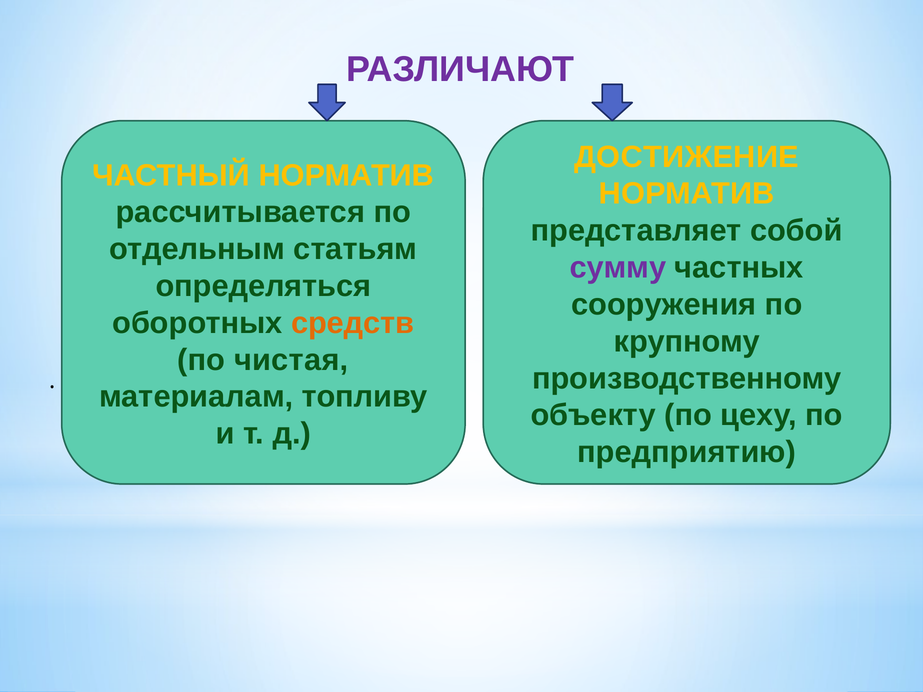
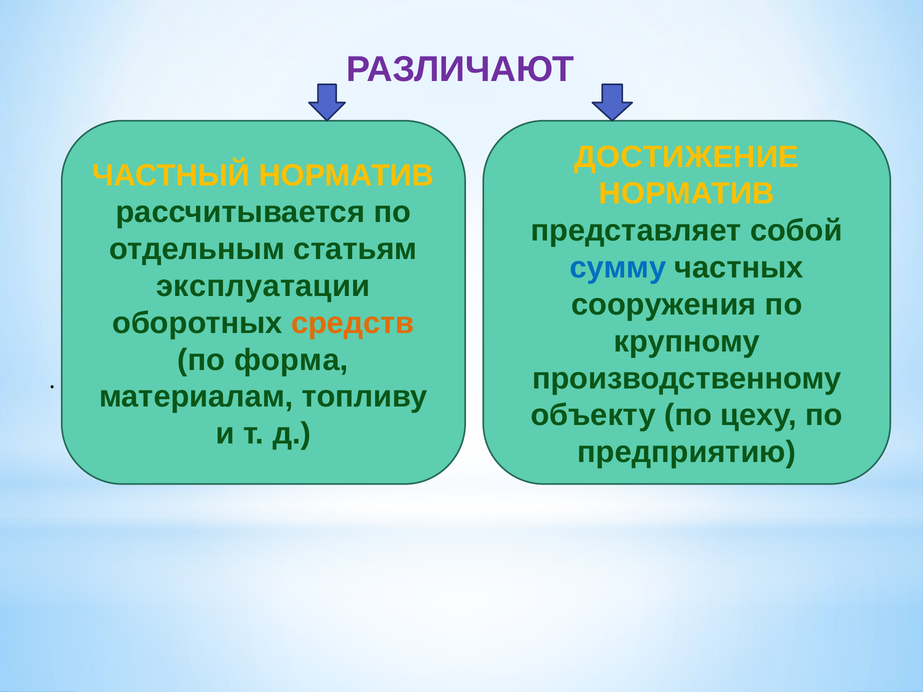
сумму colour: purple -> blue (618, 268)
определяться: определяться -> эксплуатации (263, 286)
чистая: чистая -> форма (291, 360)
